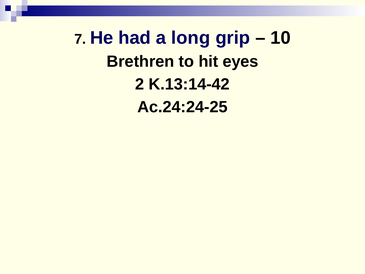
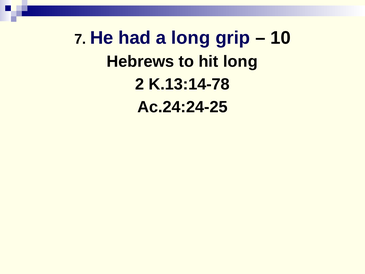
Brethren: Brethren -> Hebrews (140, 61)
hit eyes: eyes -> long (240, 61)
K.13:14-42: K.13:14-42 -> K.13:14-78 (189, 84)
